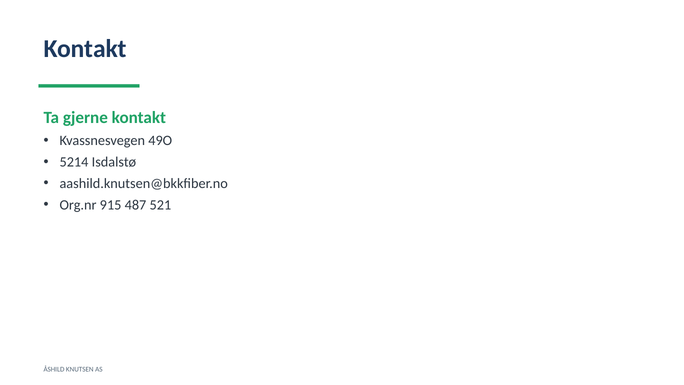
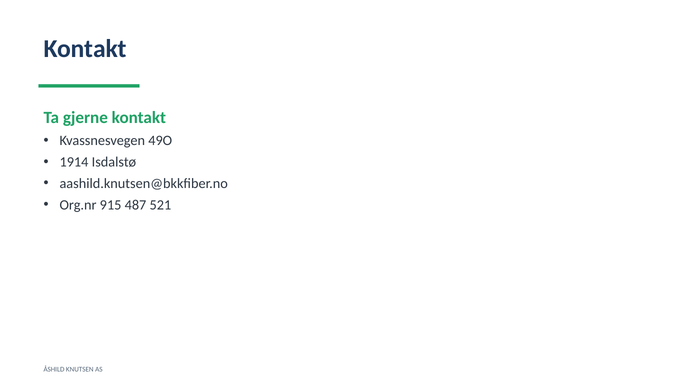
5214: 5214 -> 1914 (74, 162)
